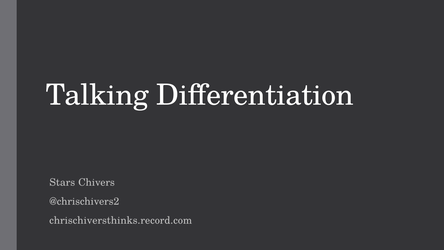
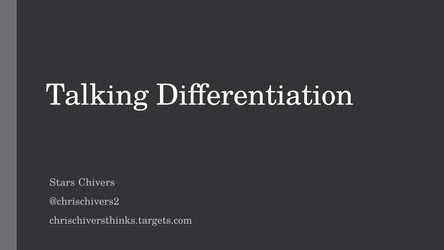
chrischiversthinks.record.com: chrischiversthinks.record.com -> chrischiversthinks.targets.com (121, 220)
